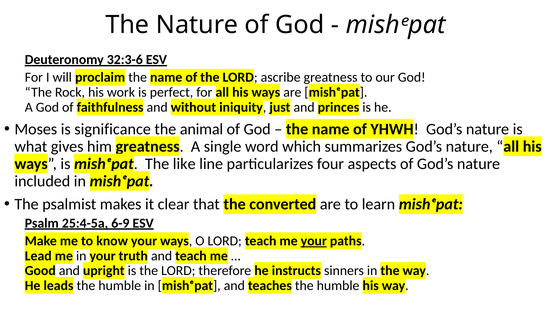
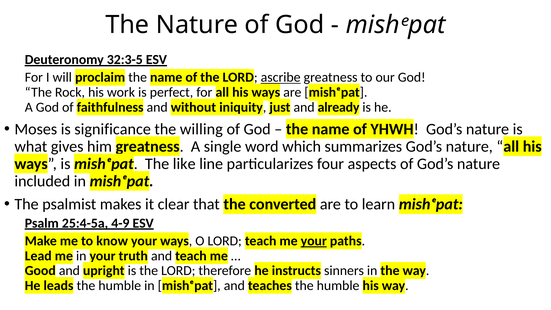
32:3-6: 32:3-6 -> 32:3-5 (125, 60)
ascribe underline: none -> present (281, 77)
princes: princes -> already (339, 107)
animal: animal -> willing (201, 129)
6-9: 6-9 -> 4-9 (120, 223)
